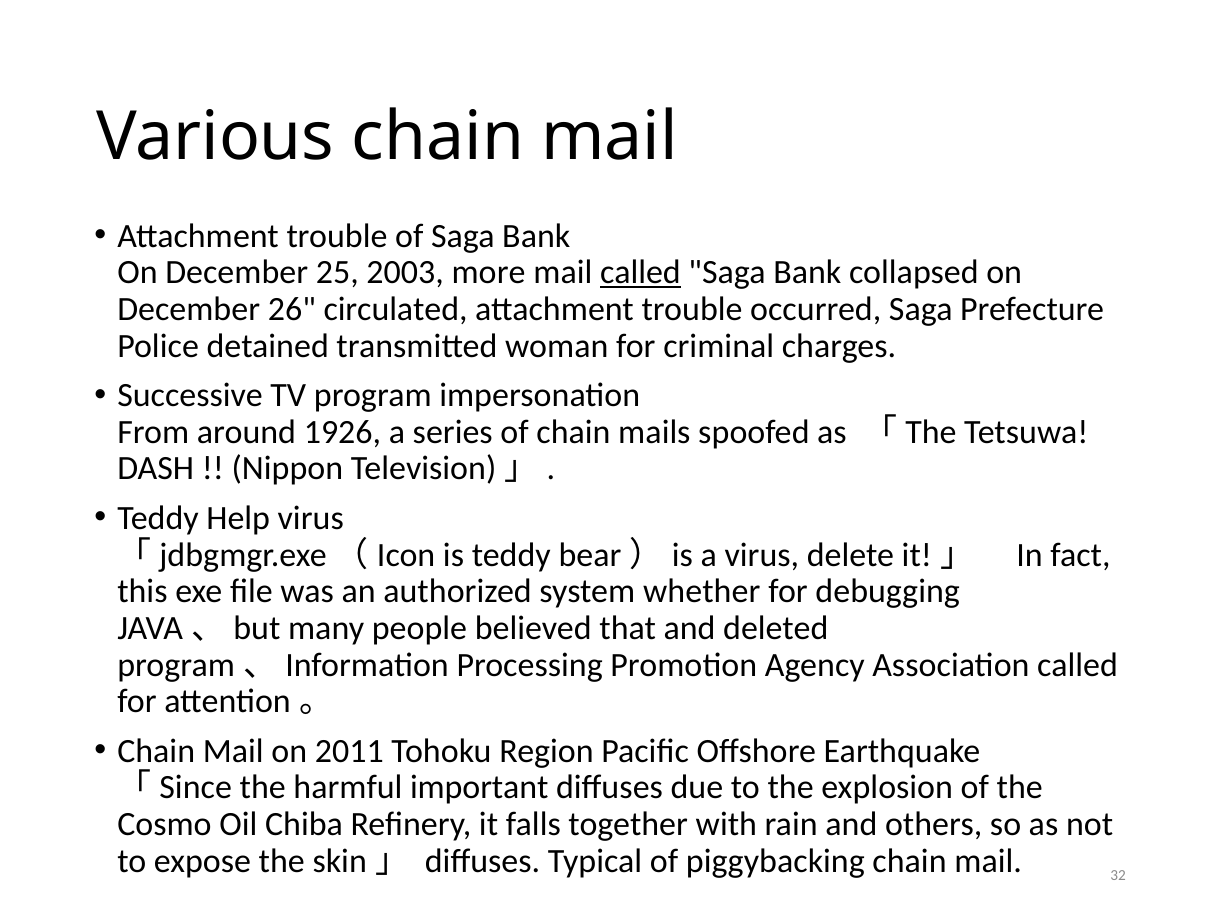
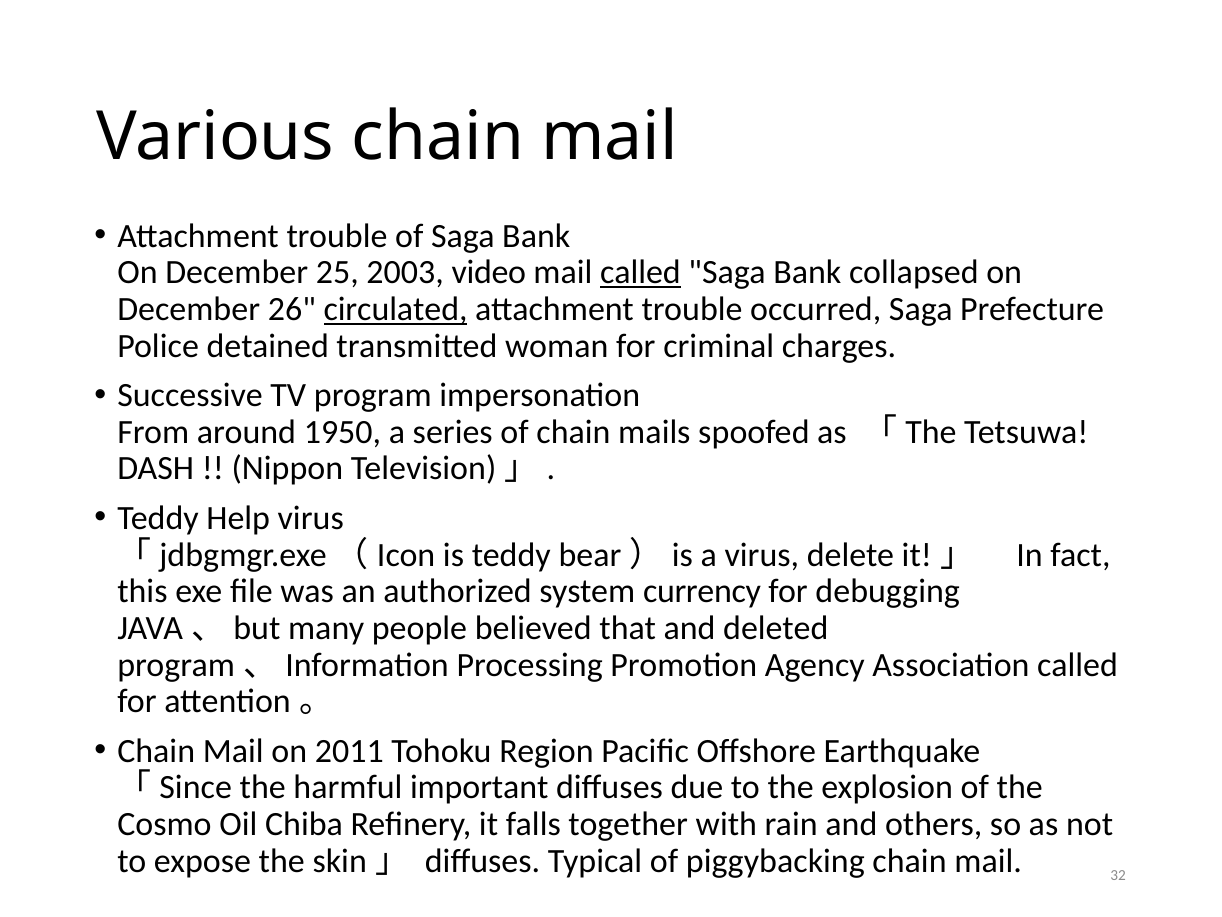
more: more -> video (489, 272)
circulated underline: none -> present (396, 309)
1926: 1926 -> 1950 (342, 432)
whether: whether -> currency (702, 591)
